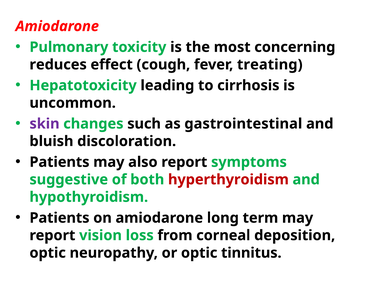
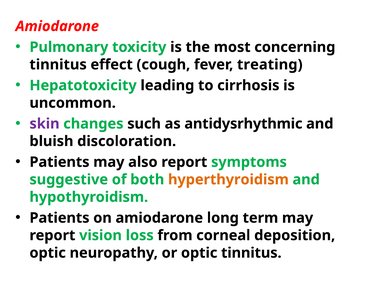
reduces: reduces -> tinnitus (58, 64)
gastrointestinal: gastrointestinal -> antidysrhythmic (243, 124)
hyperthyroidism colour: red -> orange (228, 179)
